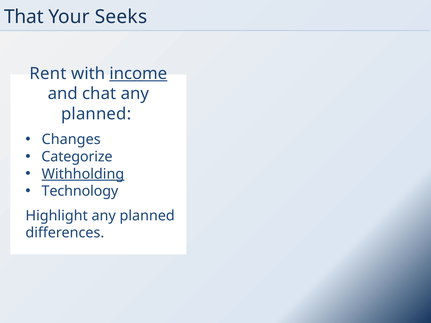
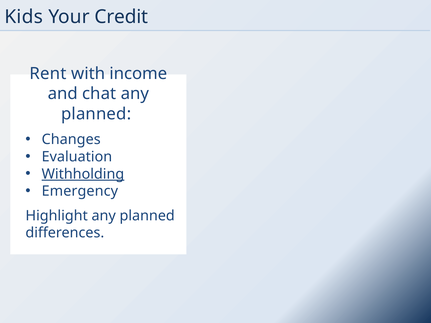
That: That -> Kids (24, 17)
Seeks: Seeks -> Credit (121, 17)
income underline: present -> none (138, 74)
Categorize: Categorize -> Evaluation (77, 157)
Technology: Technology -> Emergency (80, 191)
